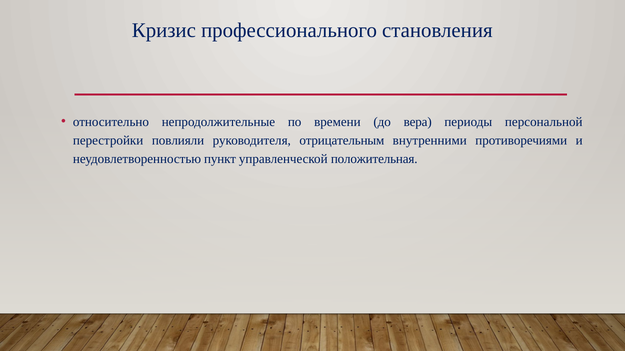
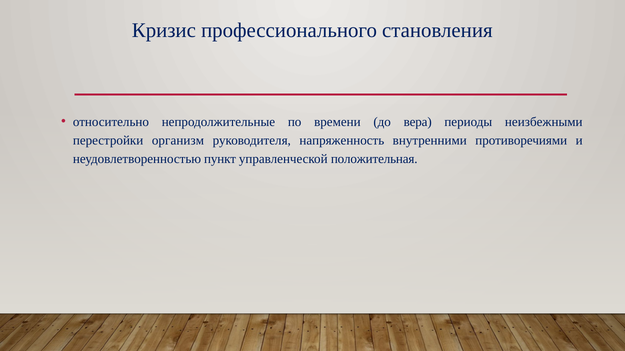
персональной: персональной -> неизбежными (544, 122)
повлияли: повлияли -> организм (178, 141)
отрицательным: отрицательным -> напряженность (342, 141)
